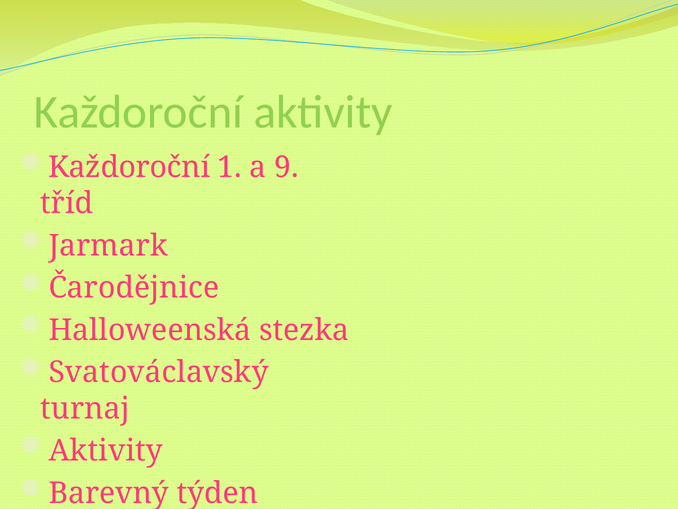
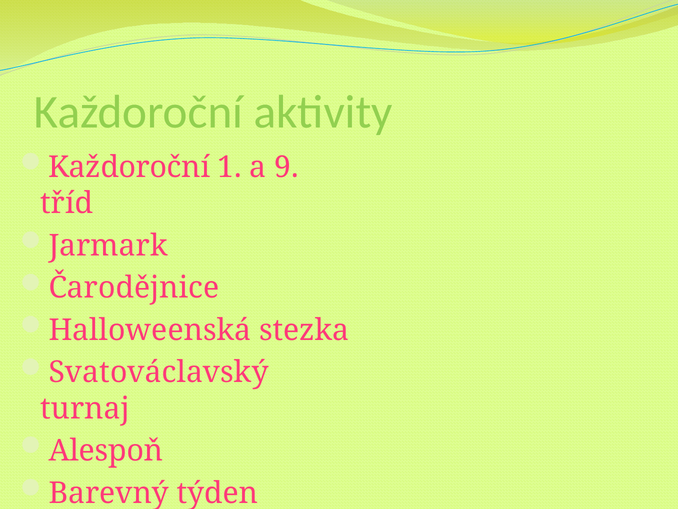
Aktivity: Aktivity -> Alespoň (106, 450)
